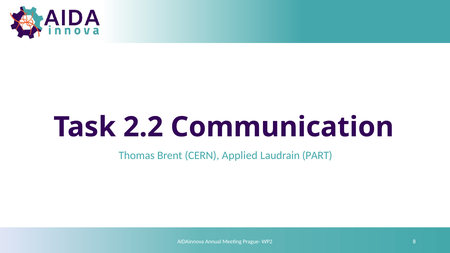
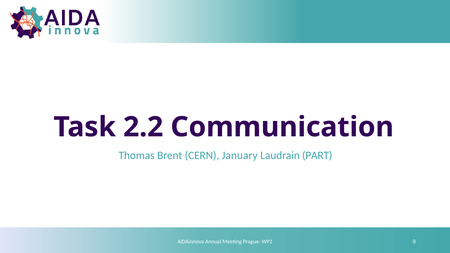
Applied: Applied -> January (240, 156)
